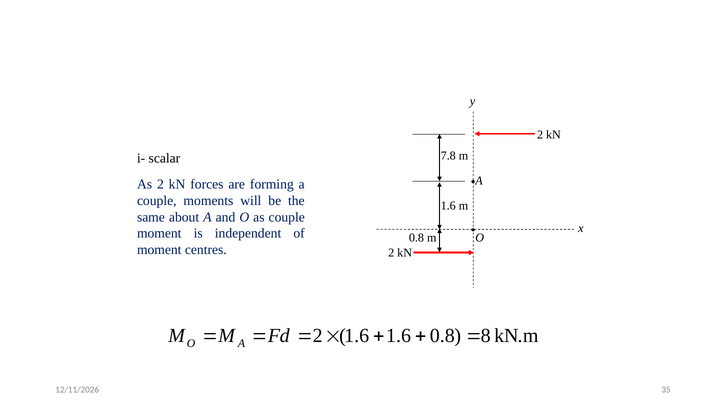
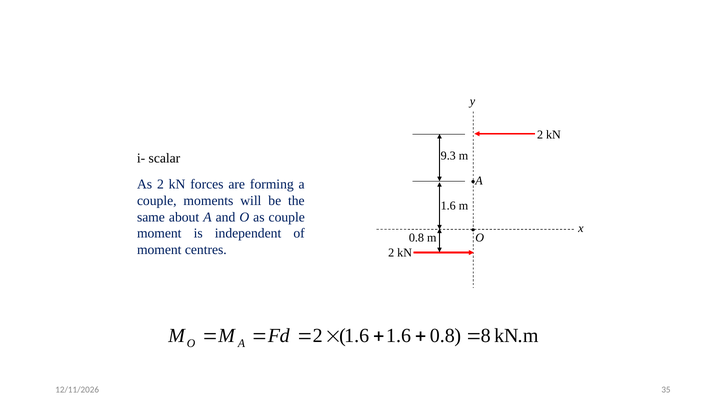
7.8: 7.8 -> 9.3 (448, 156)
